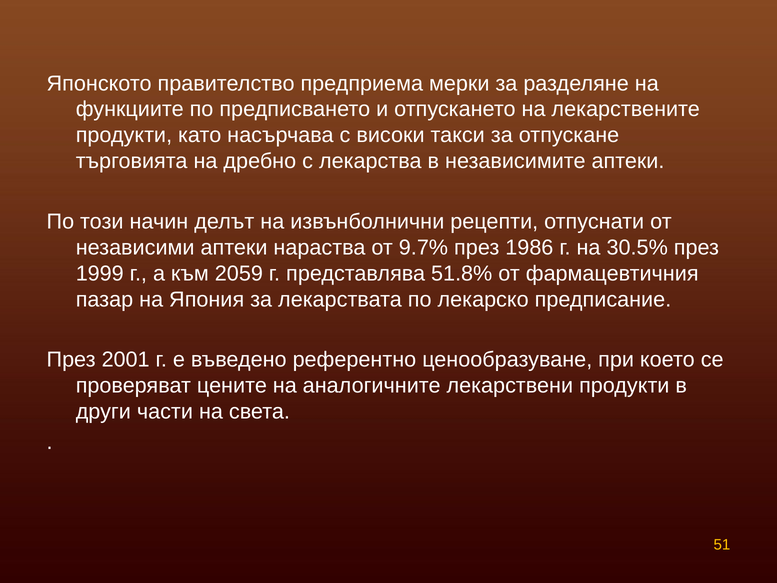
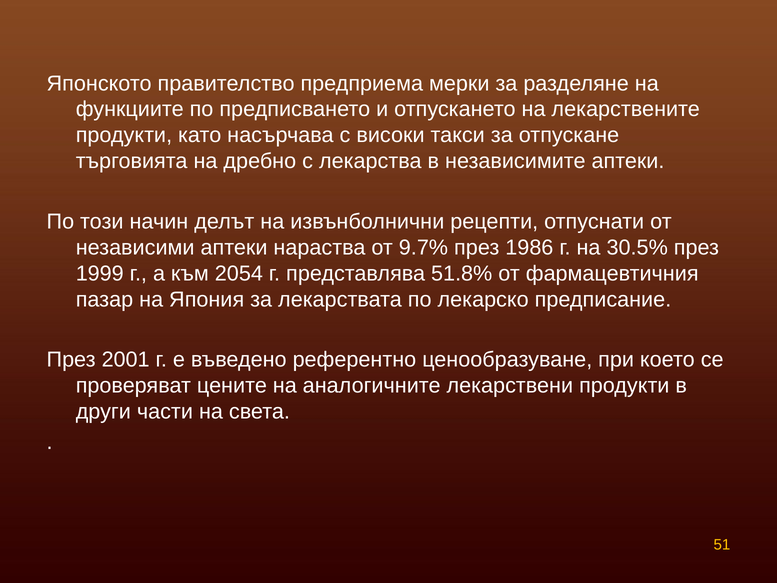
2059: 2059 -> 2054 (239, 273)
